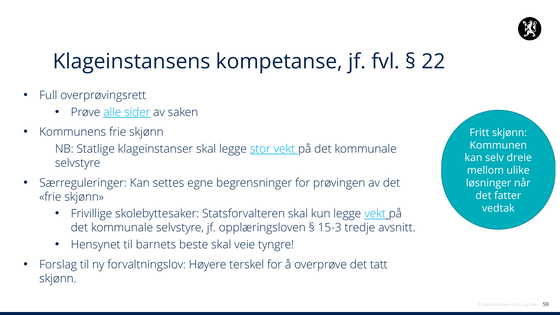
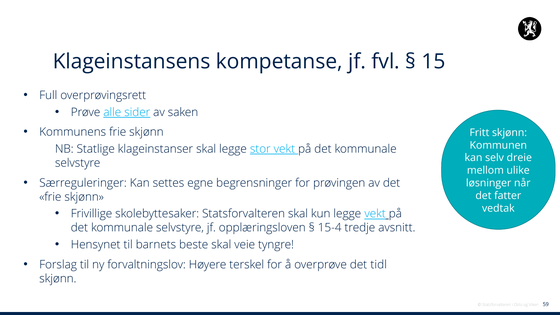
22: 22 -> 15 (433, 61)
15-3: 15-3 -> 15-4 (330, 228)
tatt: tatt -> tidl (379, 265)
